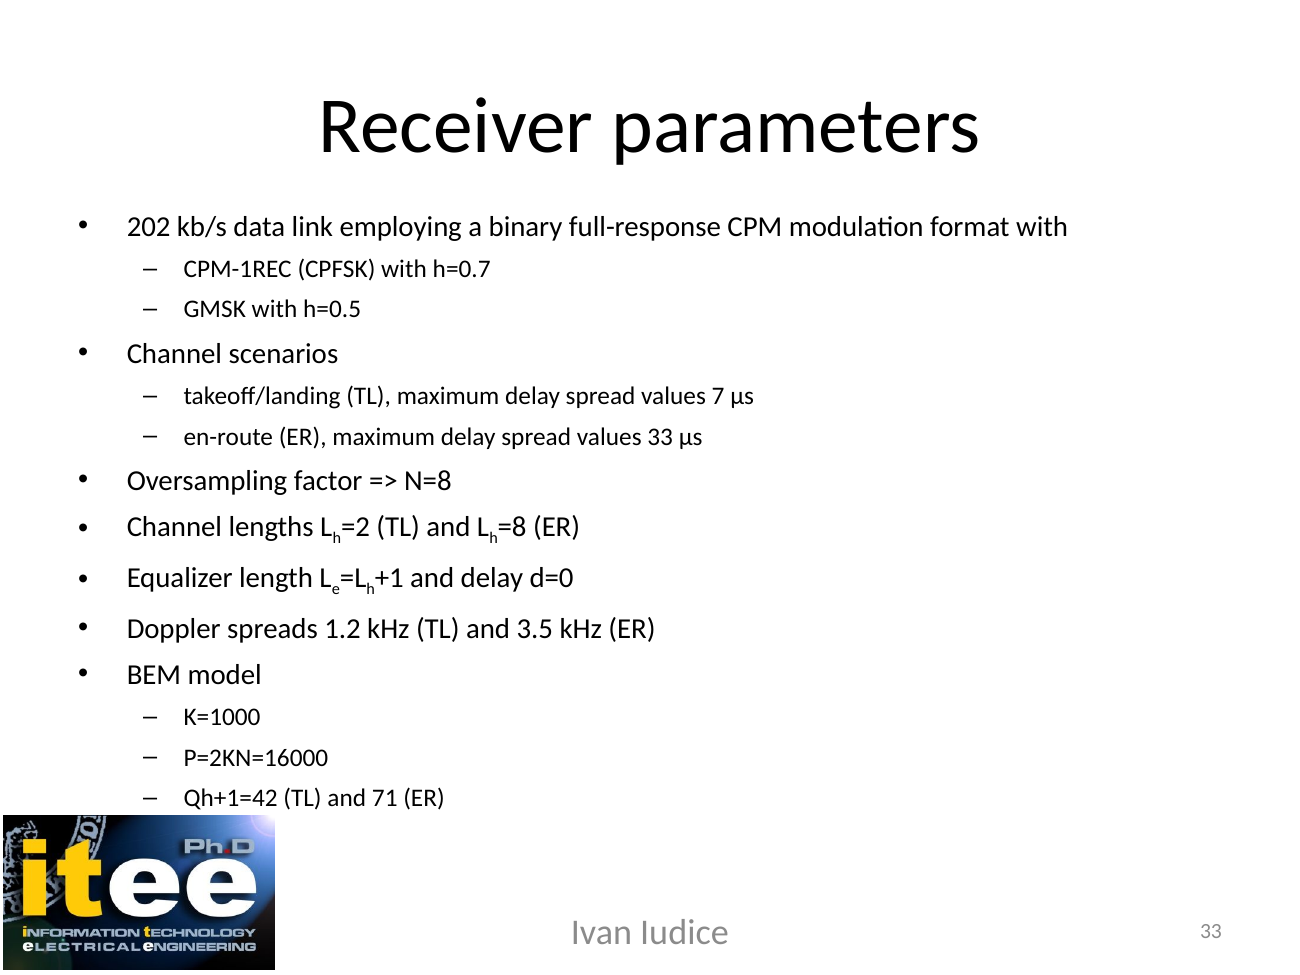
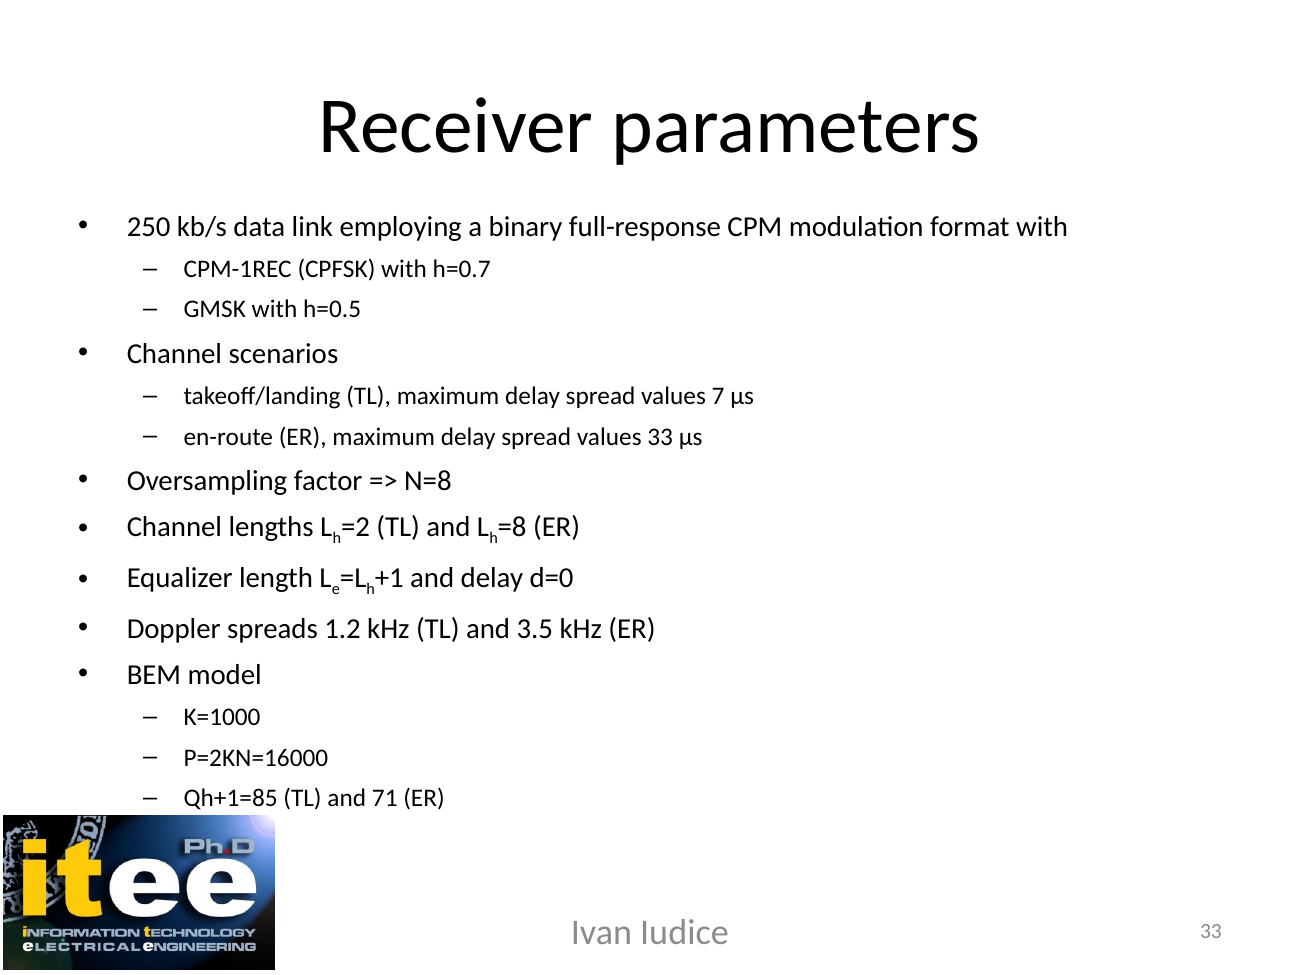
202: 202 -> 250 (149, 227)
Qh+1=42: Qh+1=42 -> Qh+1=85 (231, 798)
